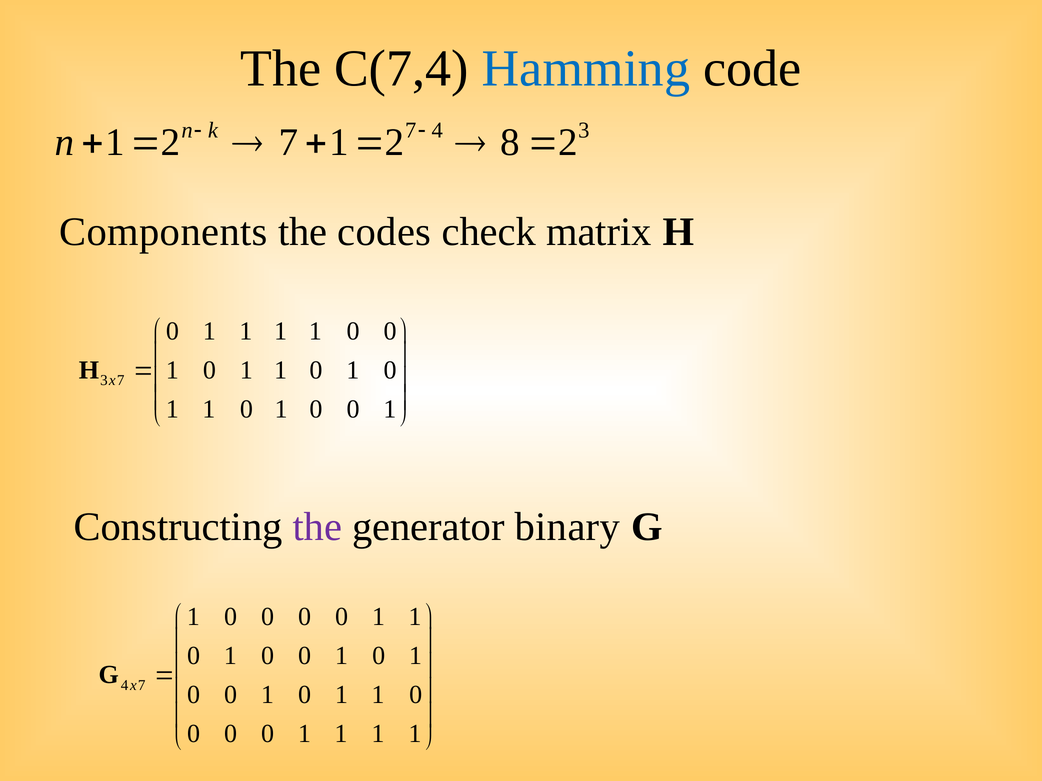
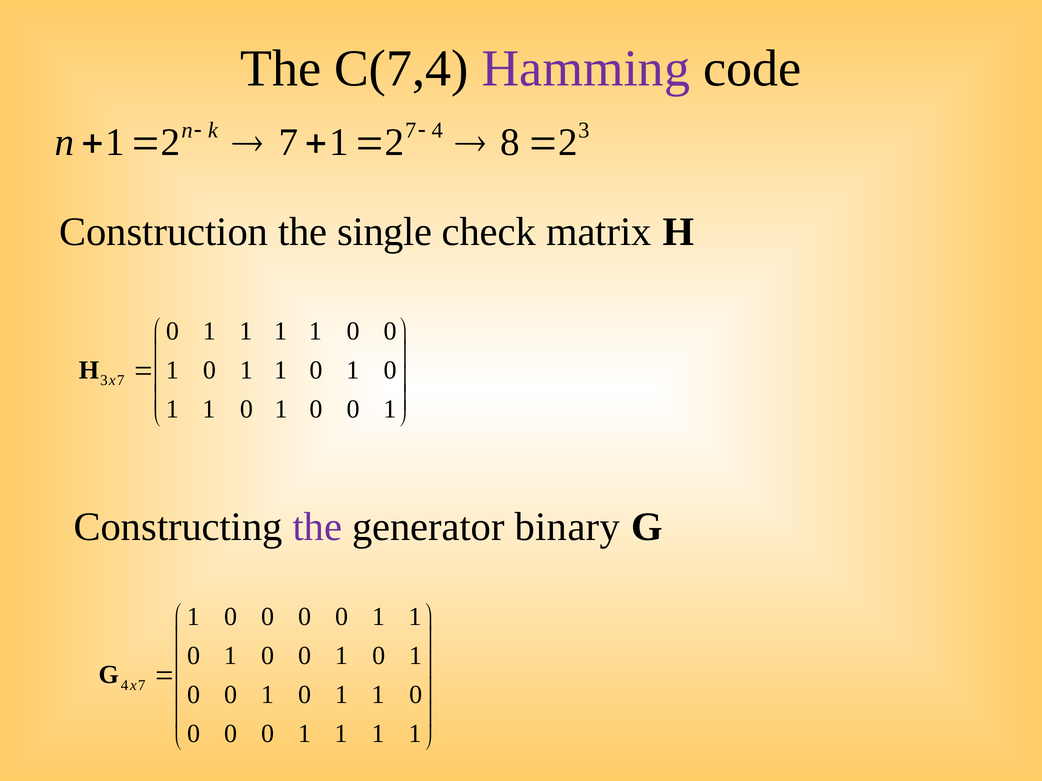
Hamming colour: blue -> purple (586, 69)
Components: Components -> Construction (164, 232)
codes: codes -> single (385, 232)
